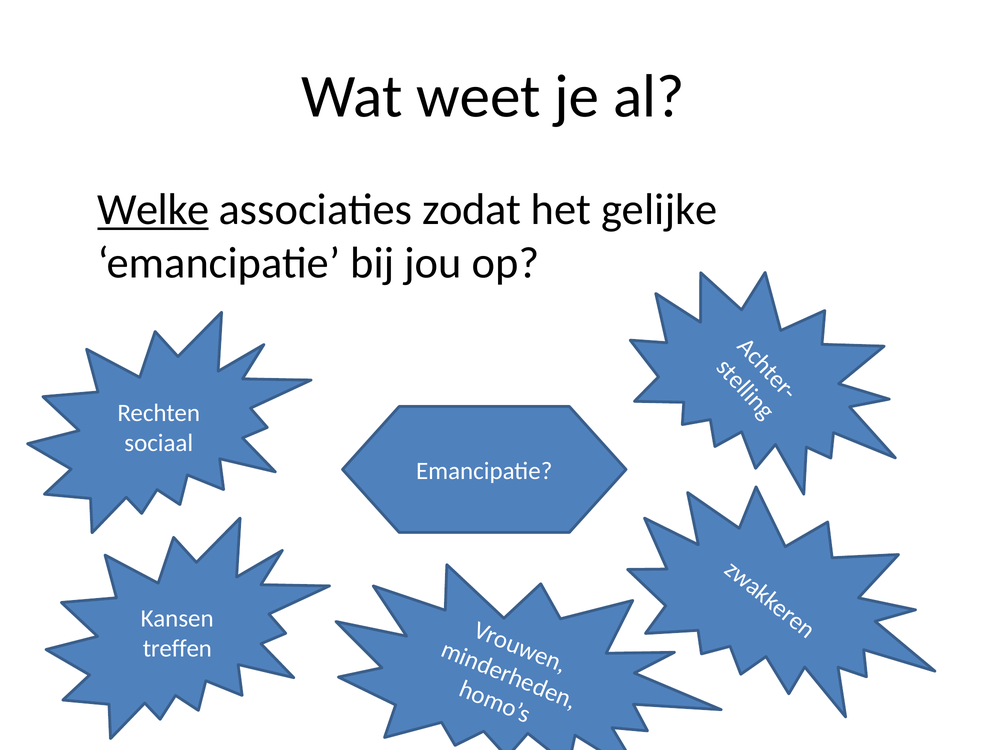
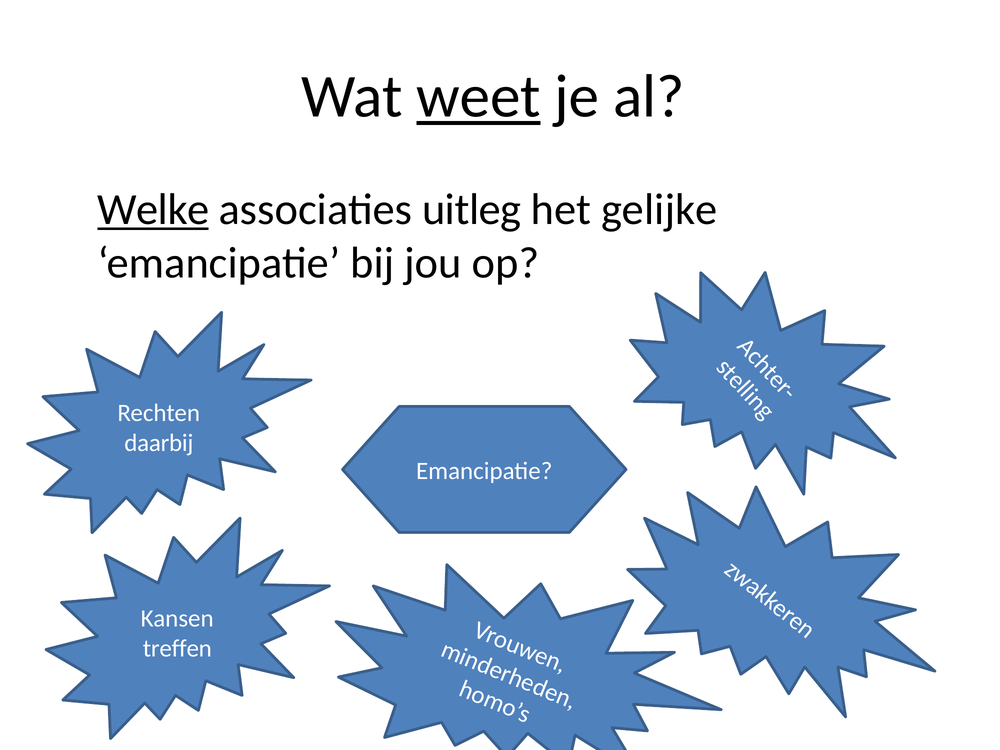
weet underline: none -> present (479, 97)
zodat: zodat -> uitleg (472, 210)
sociaal: sociaal -> daarbij (159, 443)
